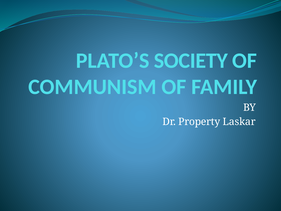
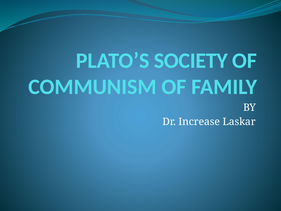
Property: Property -> Increase (199, 122)
